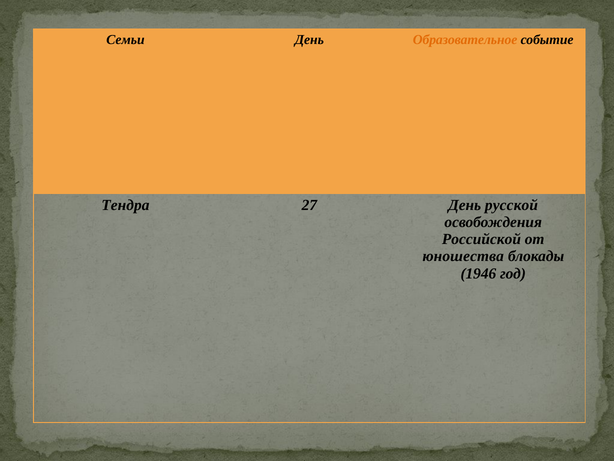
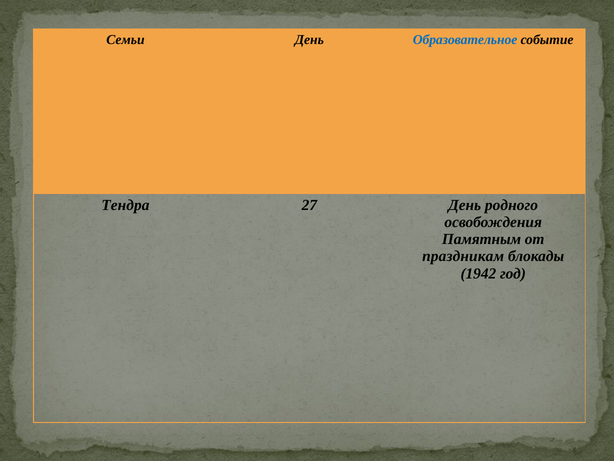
Образовательное colour: orange -> blue (465, 40)
русской: русской -> родного (511, 205)
Российской: Российской -> Памятным (482, 239)
юношества: юношества -> праздникам (463, 256)
1946: 1946 -> 1942 (478, 273)
